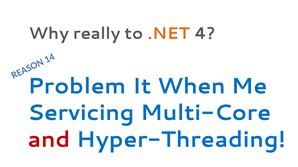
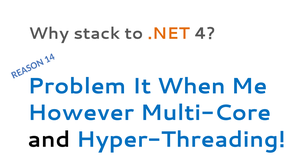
really: really -> stack (97, 34)
Servicing: Servicing -> However (81, 113)
and colour: red -> black (49, 140)
